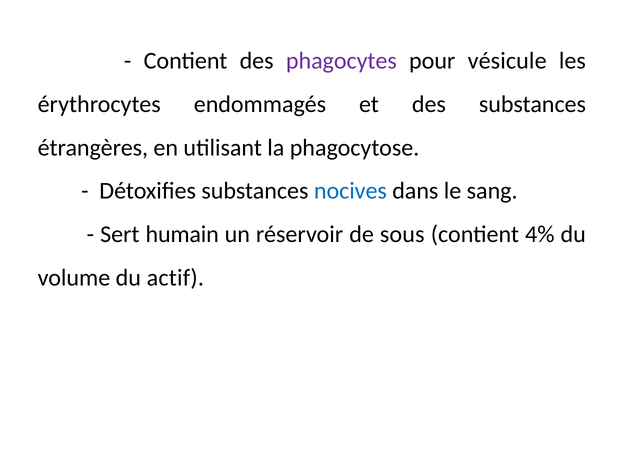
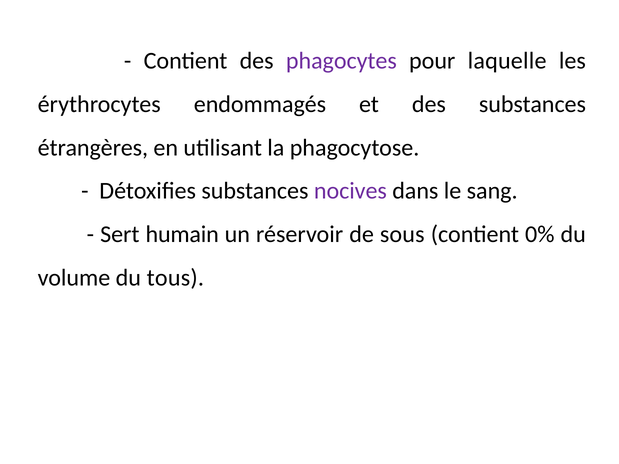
vésicule: vésicule -> laquelle (507, 61)
nocives colour: blue -> purple (350, 191)
4%: 4% -> 0% (540, 234)
actif: actif -> tous (175, 278)
